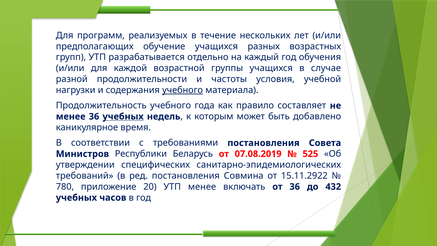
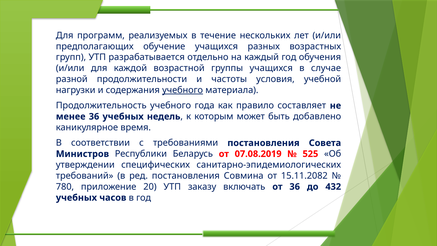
учебных underline: present -> none (123, 116)
15.11.2922: 15.11.2922 -> 15.11.2082 (304, 176)
УТП менее: менее -> заказу (202, 187)
